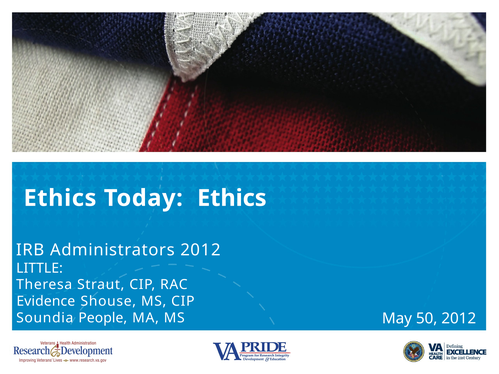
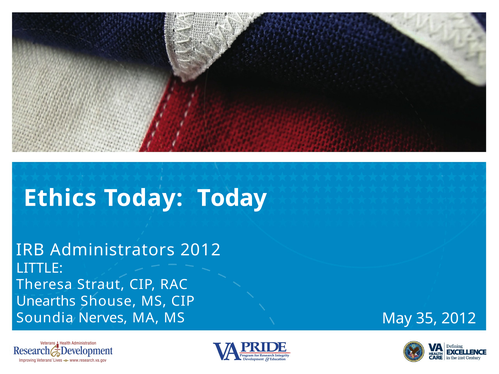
Today Ethics: Ethics -> Today (232, 198)
Evidence: Evidence -> Unearths (46, 302)
People: People -> Nerves (103, 318)
50: 50 -> 35 (427, 319)
